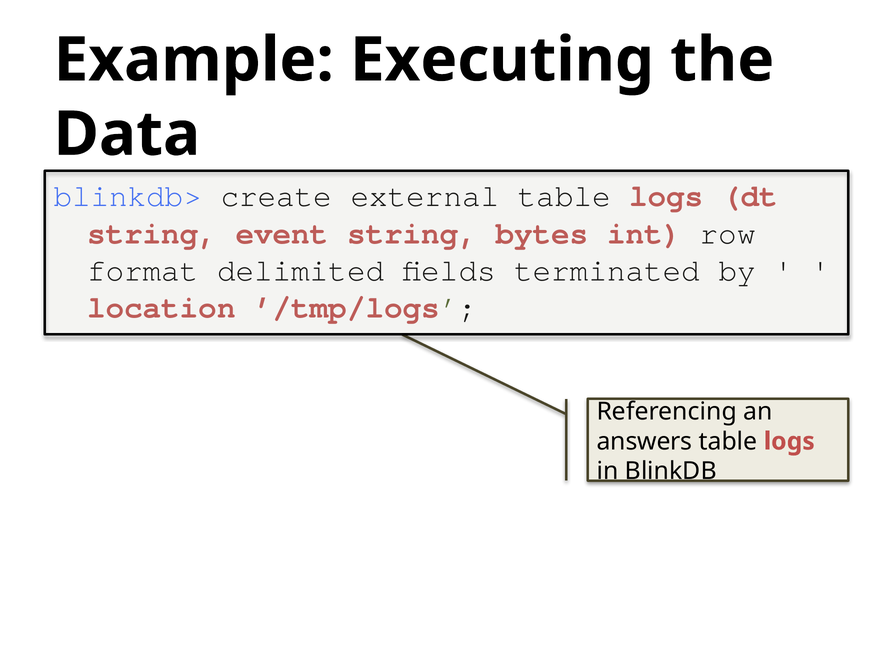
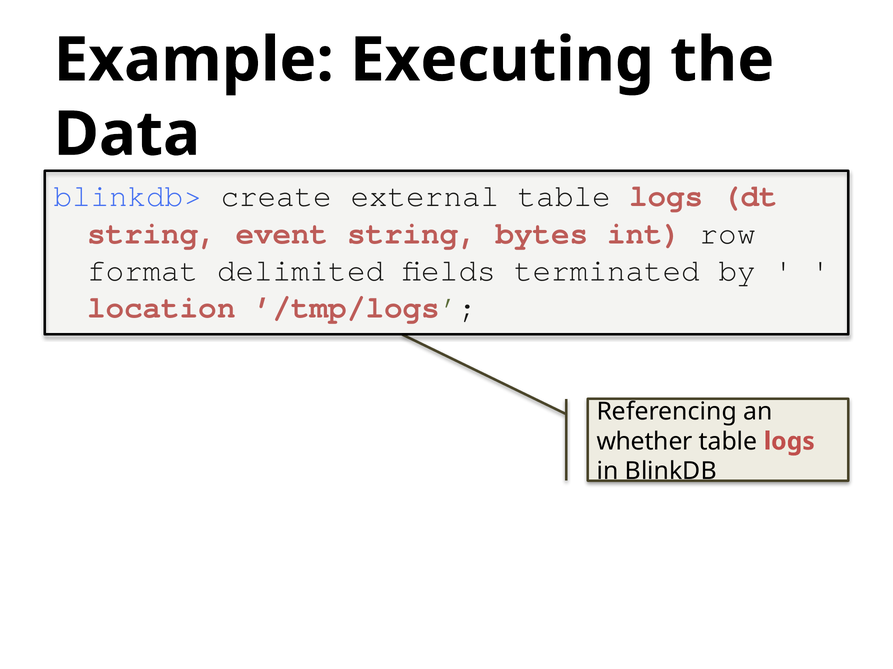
answers: answers -> whether (645, 442)
